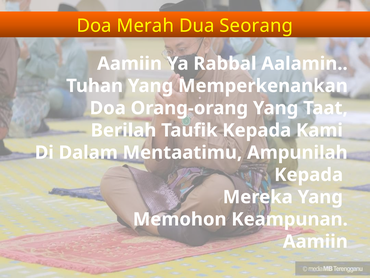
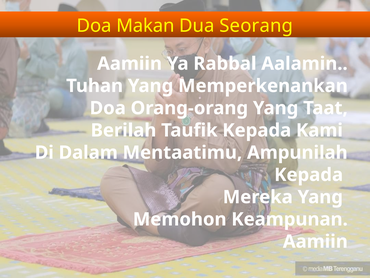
Merah: Merah -> Makan (145, 26)
